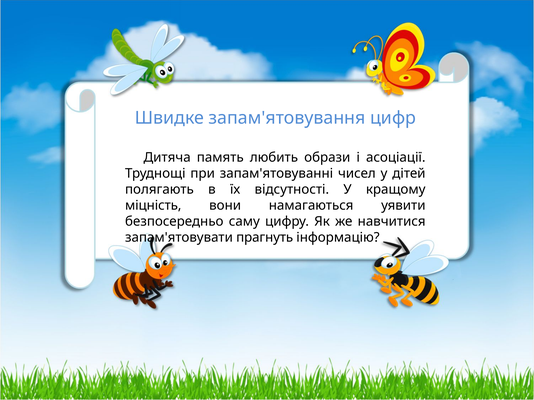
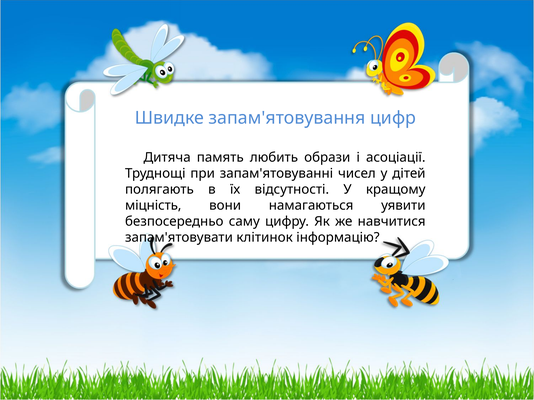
прагнуть: прагнуть -> клітинок (265, 238)
